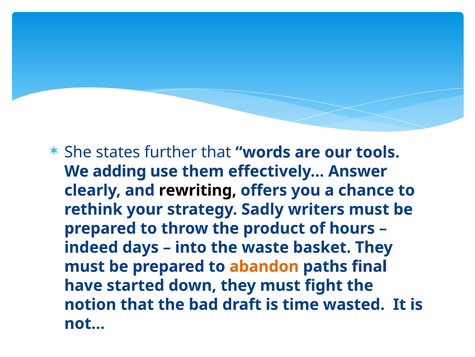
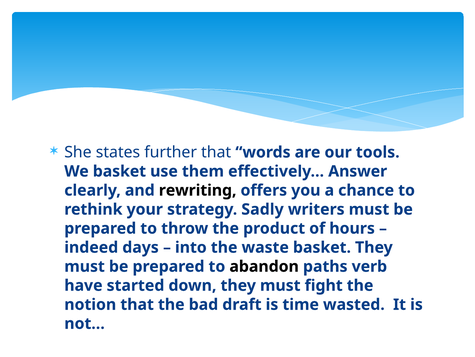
We adding: adding -> basket (119, 171)
abandon colour: orange -> black (264, 266)
final: final -> verb (369, 266)
